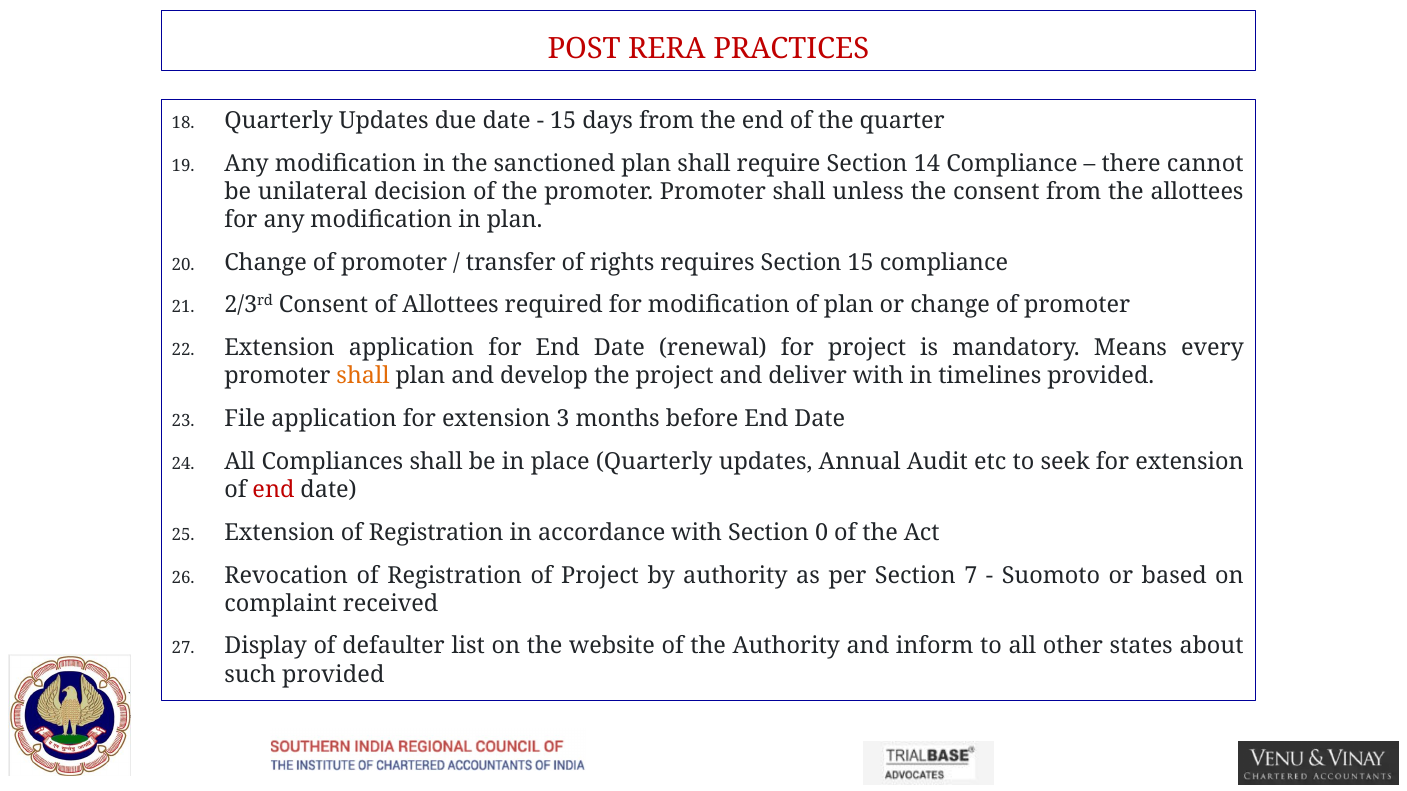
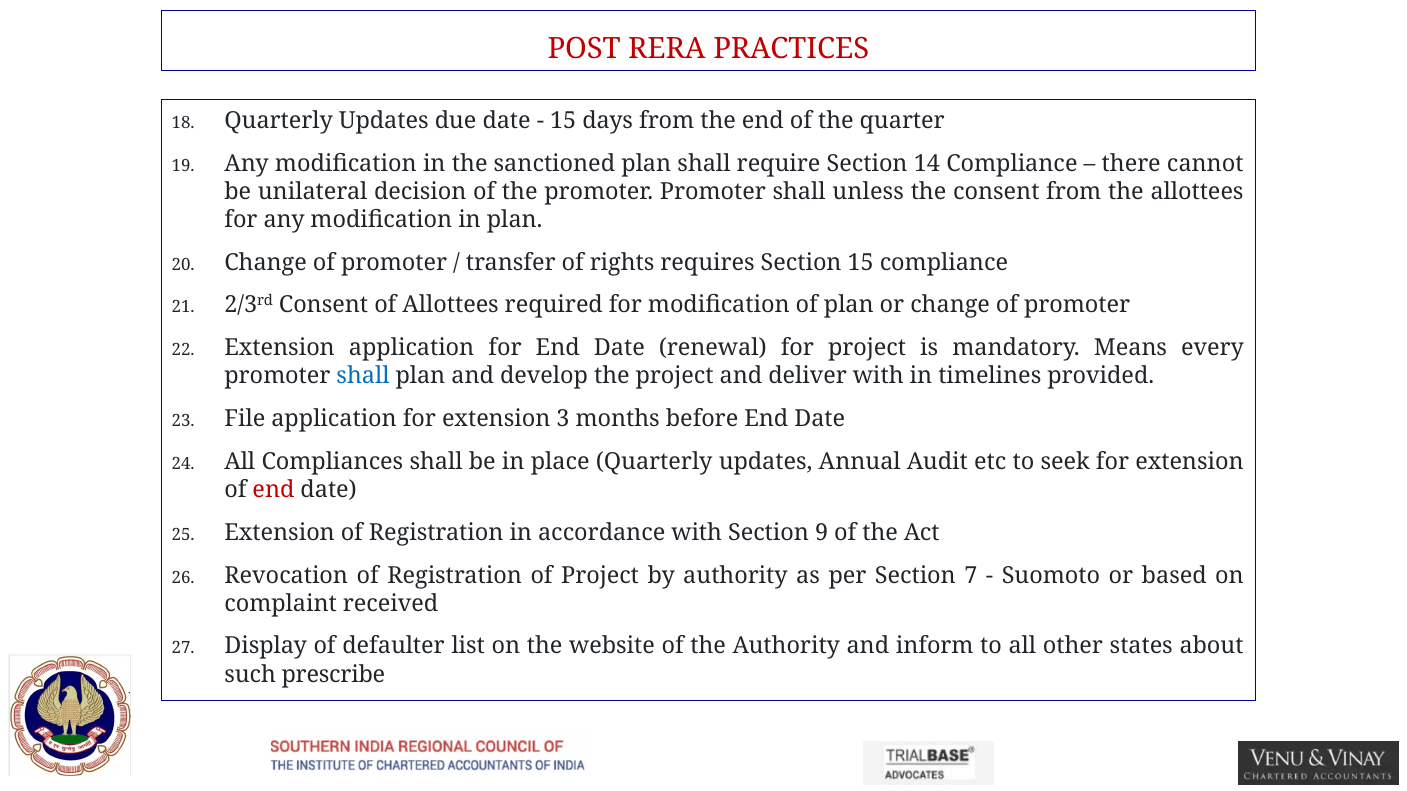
shall colour: orange -> blue (363, 376)
0: 0 -> 9 (822, 533)
such provided: provided -> prescribe (333, 675)
